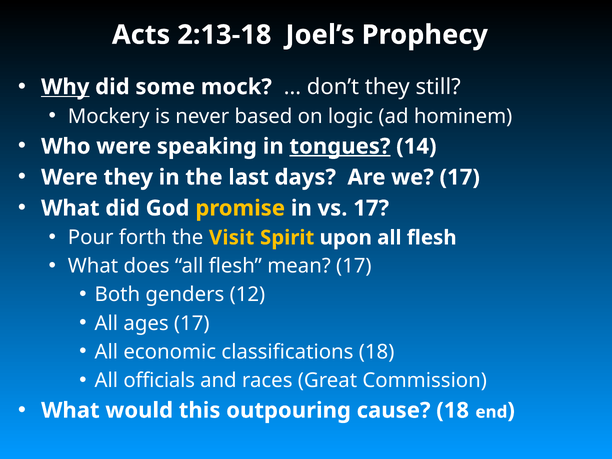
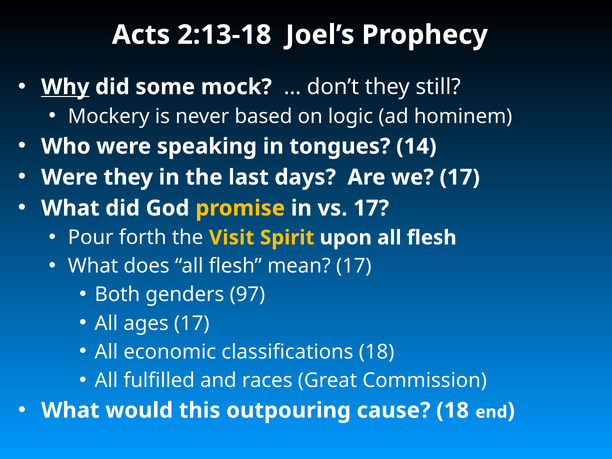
tongues underline: present -> none (340, 146)
12: 12 -> 97 (247, 295)
officials: officials -> fulfilled (159, 380)
